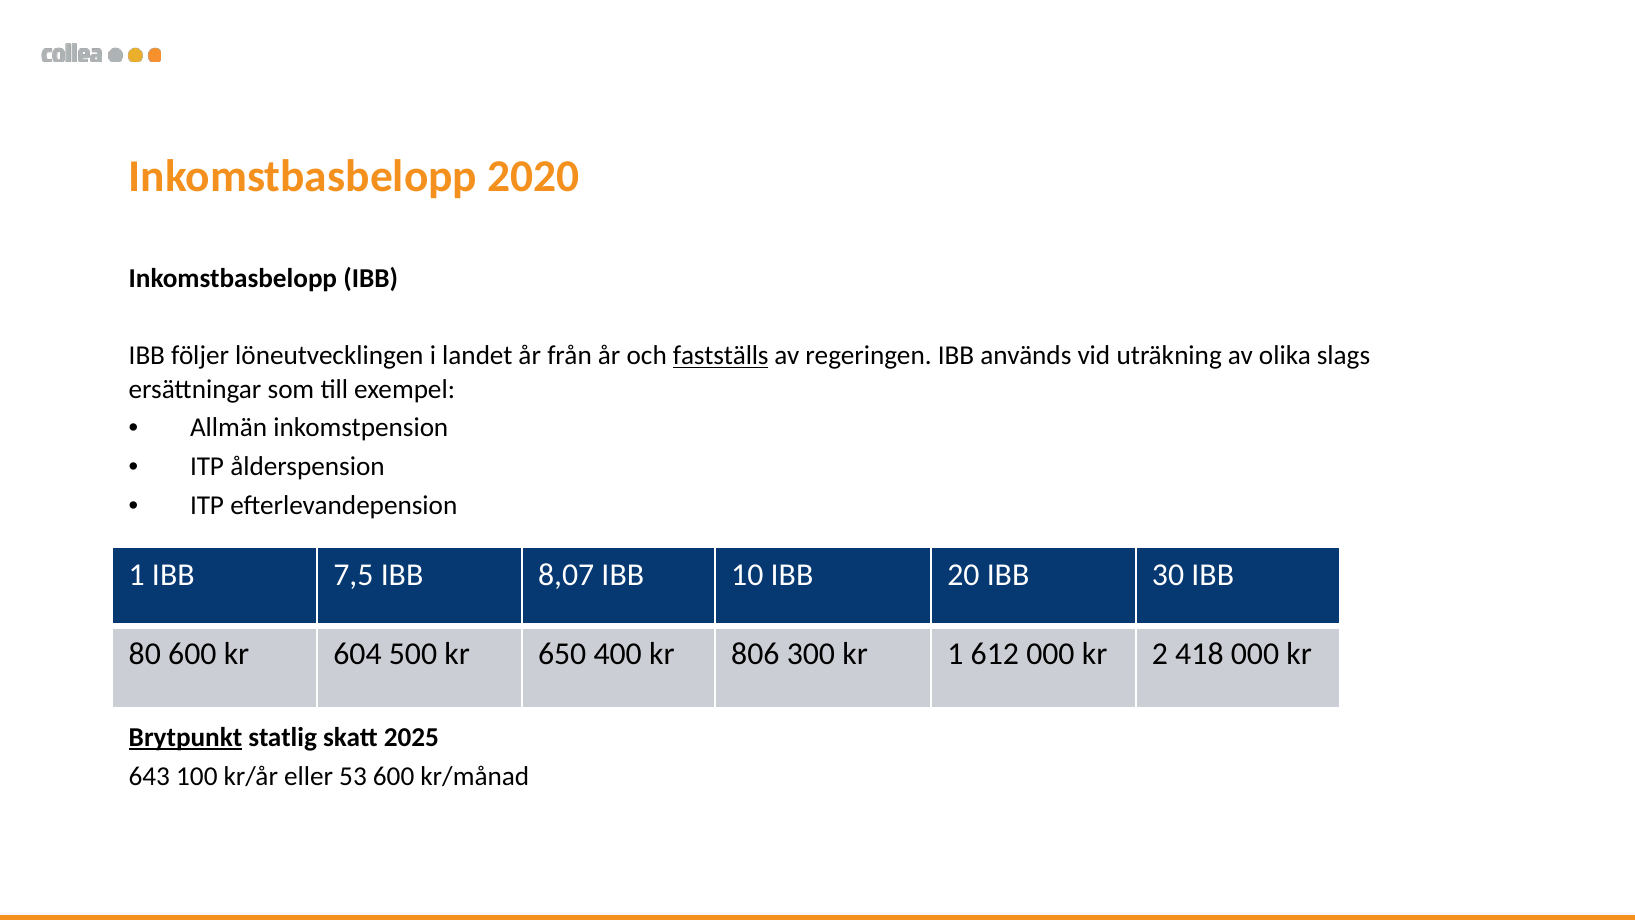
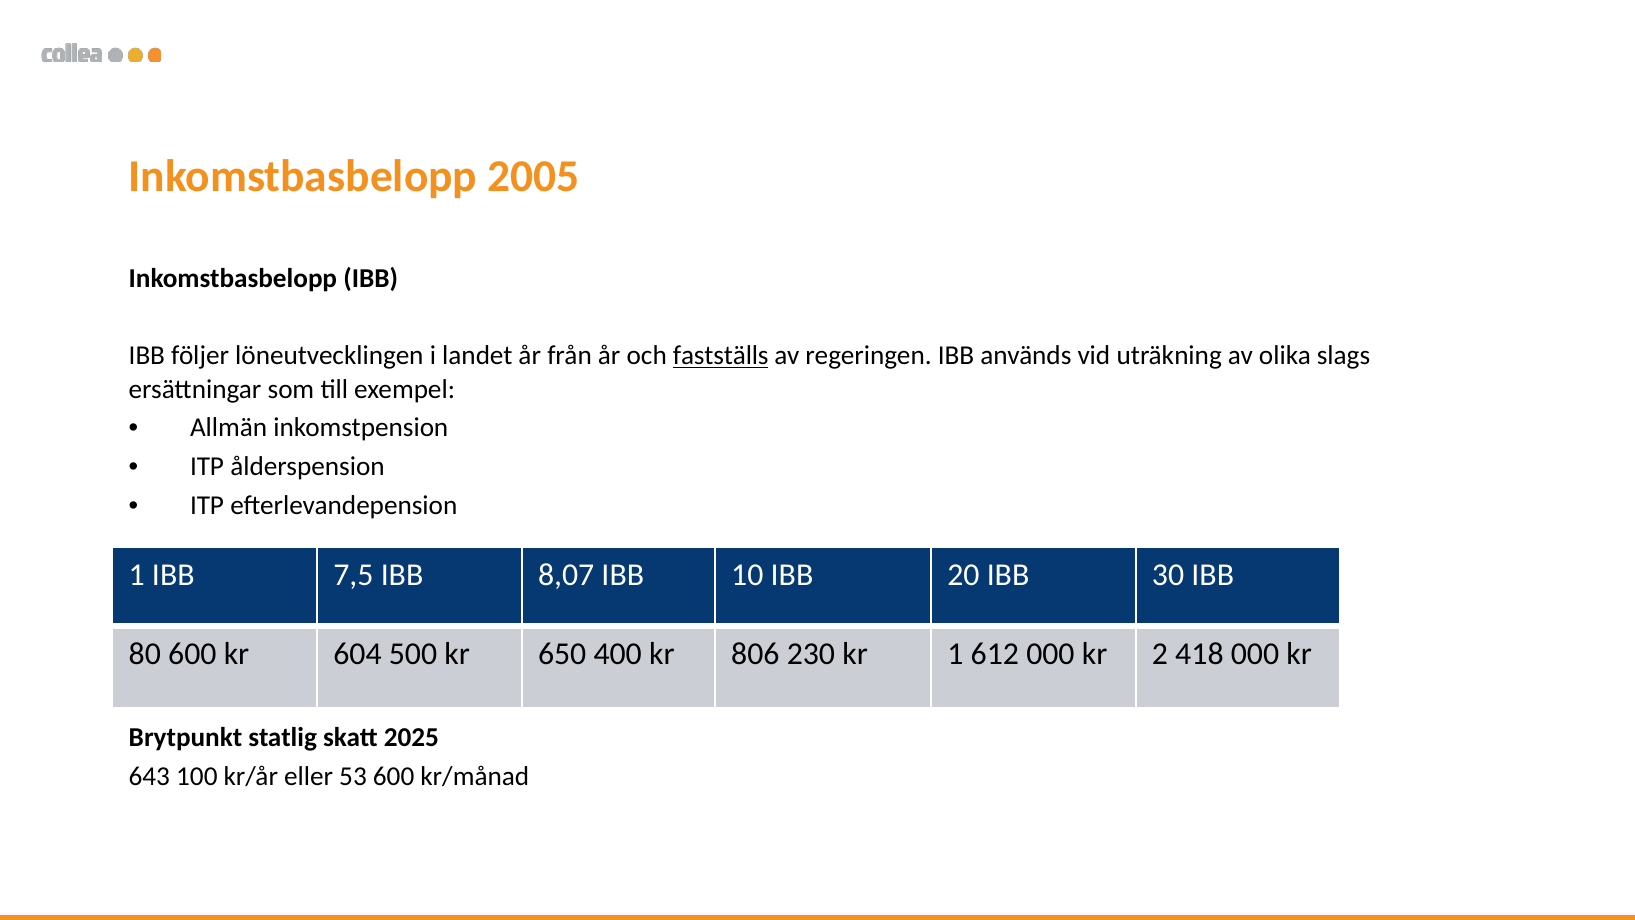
2020: 2020 -> 2005 (534, 177)
300: 300 -> 230 (811, 654)
Brytpunkt underline: present -> none (186, 737)
